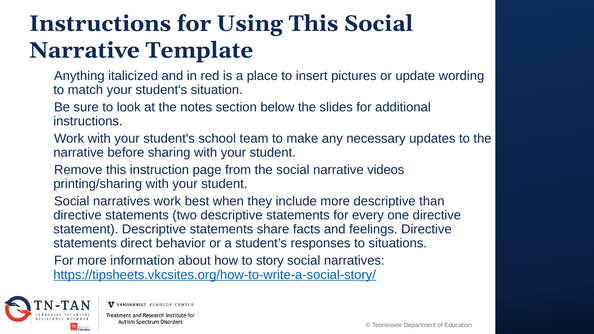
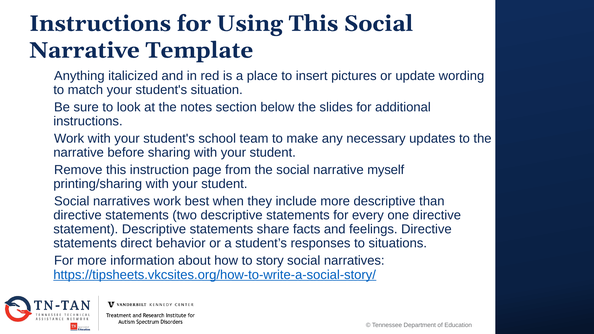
videos: videos -> myself (386, 170)
